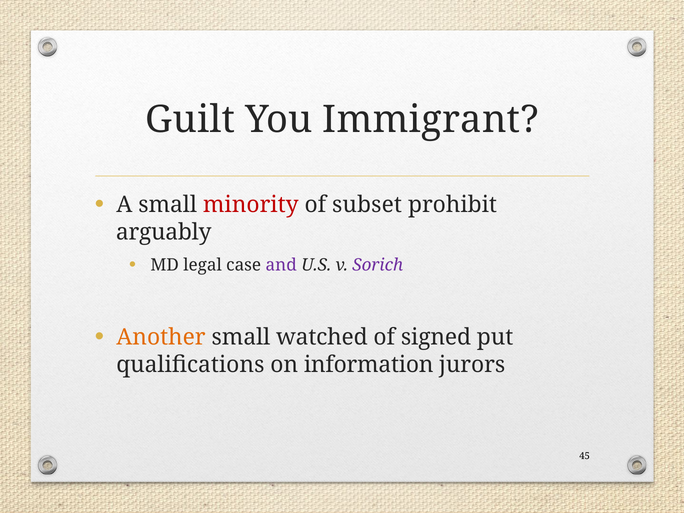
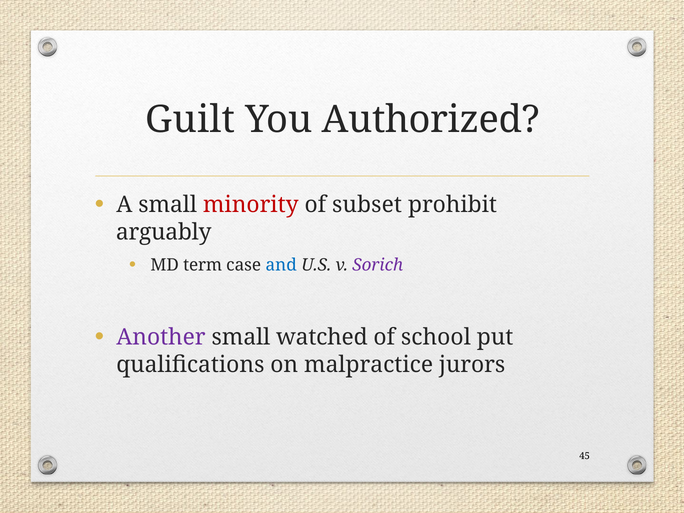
Immigrant: Immigrant -> Authorized (431, 120)
legal: legal -> term (203, 265)
and colour: purple -> blue (281, 265)
Another colour: orange -> purple (161, 337)
signed: signed -> school (436, 337)
information: information -> malpractice (369, 365)
